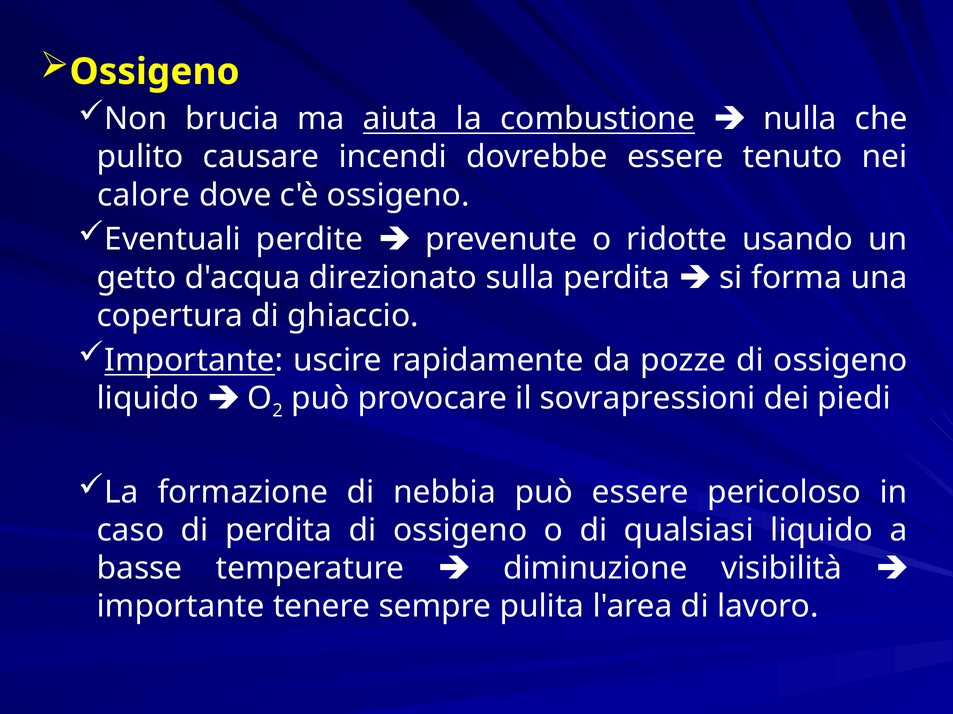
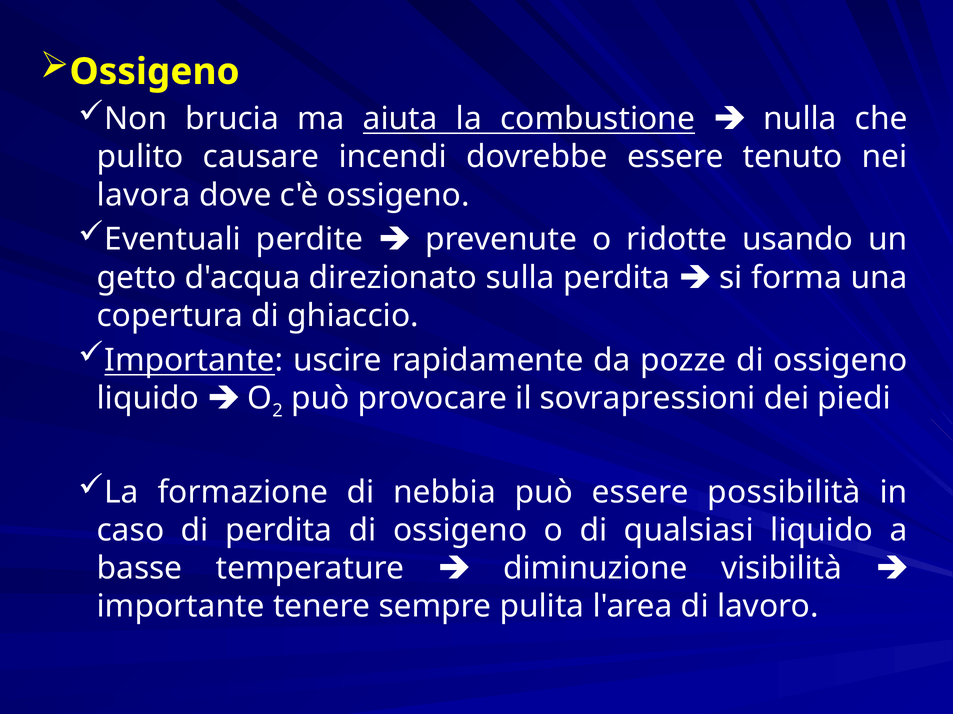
calore: calore -> lavora (144, 195)
pericoloso: pericoloso -> possibilità (784, 493)
